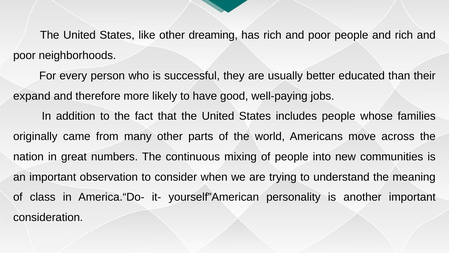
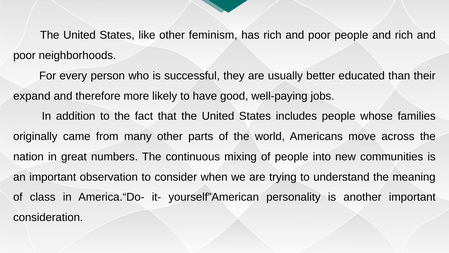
dreaming: dreaming -> feminism (213, 35)
